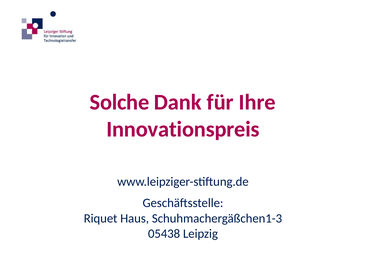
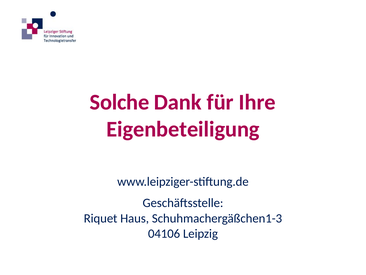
Innovationspreis: Innovationspreis -> Eigenbeteiligung (183, 129)
05438: 05438 -> 04106 (164, 233)
